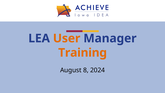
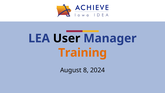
User colour: orange -> black (67, 38)
